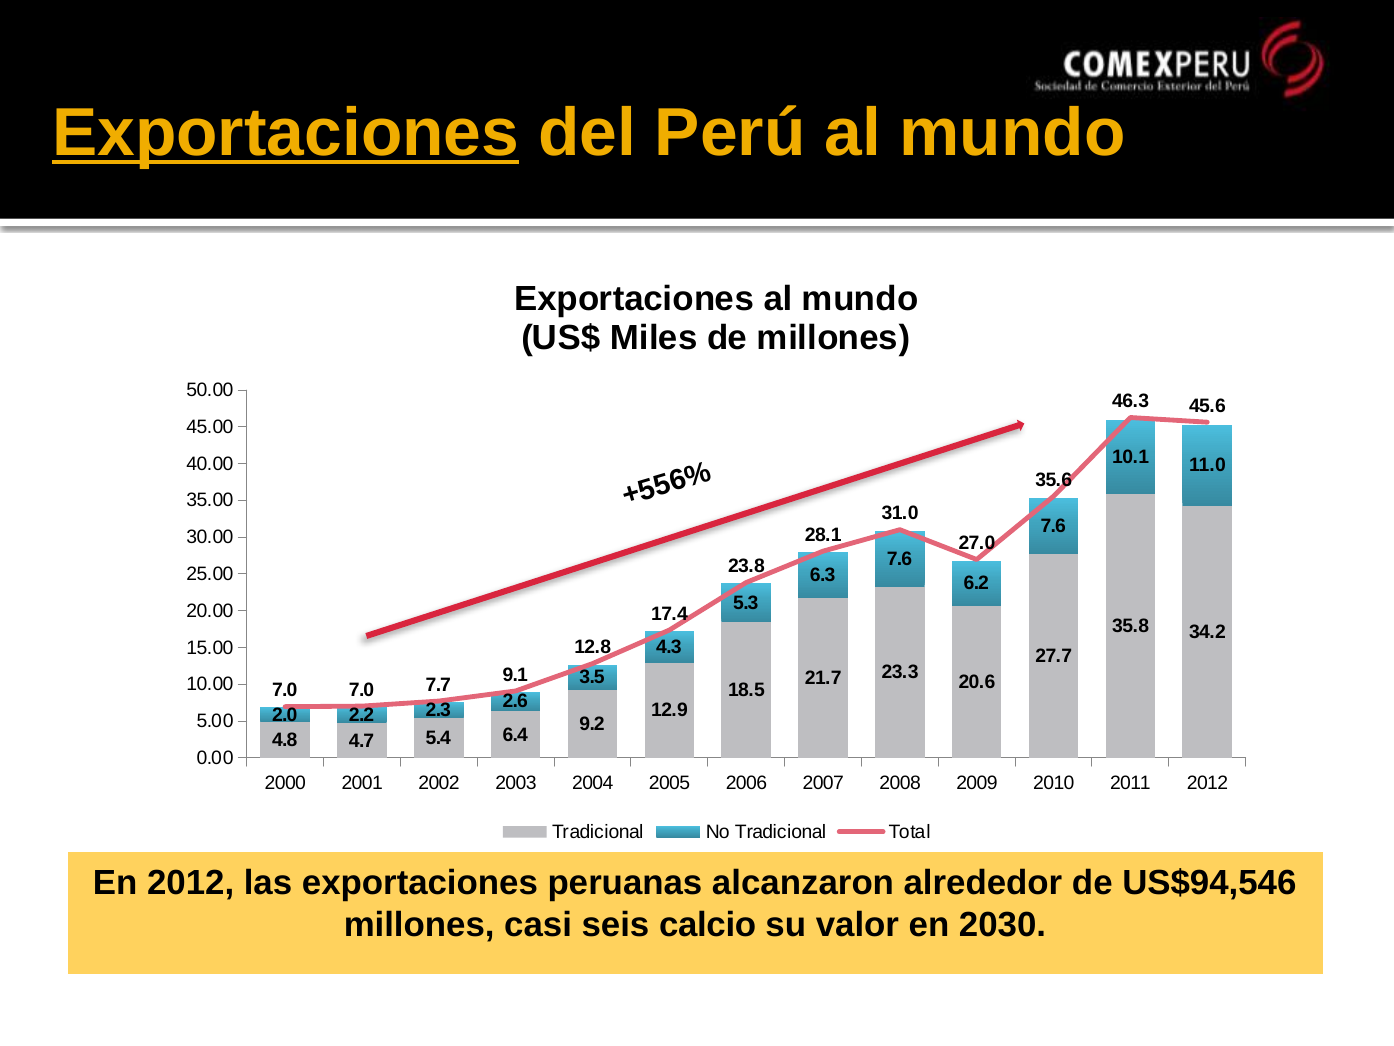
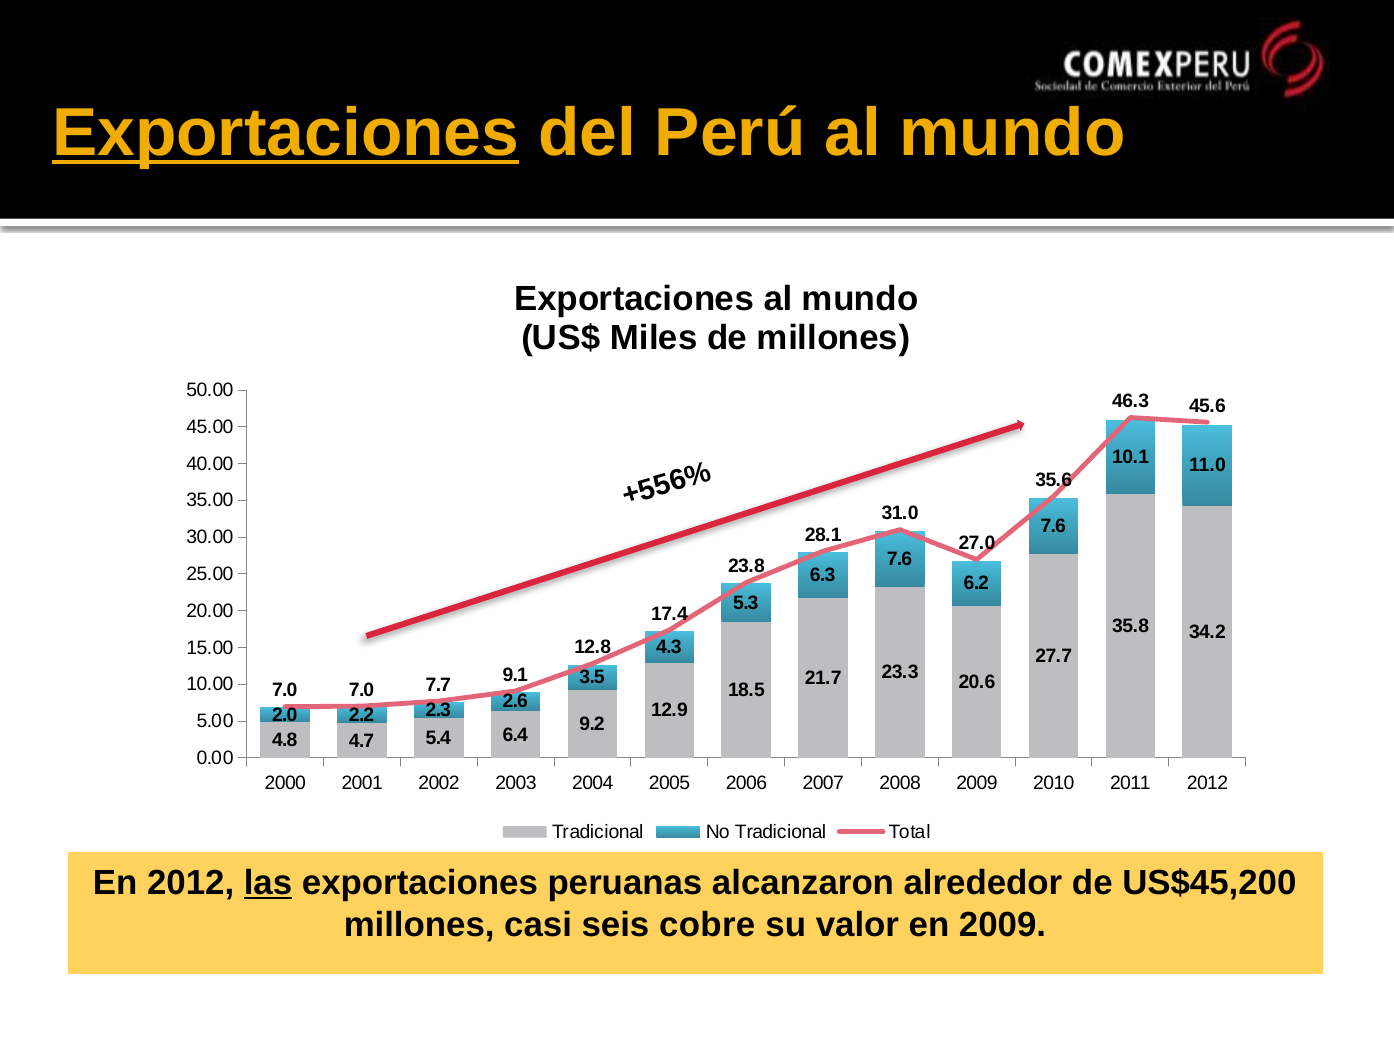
las underline: none -> present (268, 882)
US$94,546: US$94,546 -> US$45,200 (1209, 882)
calcio: calcio -> cobre (707, 924)
en 2030: 2030 -> 2009 (1003, 924)
